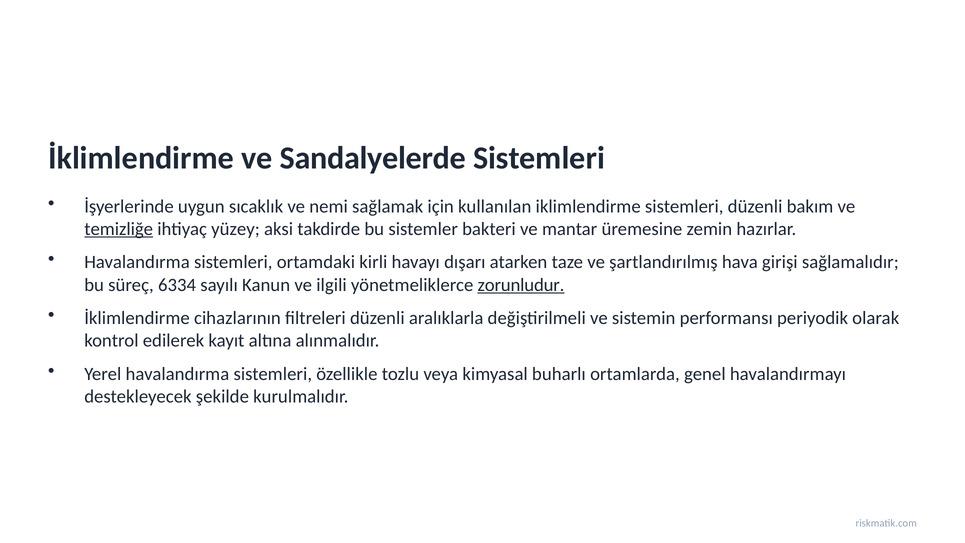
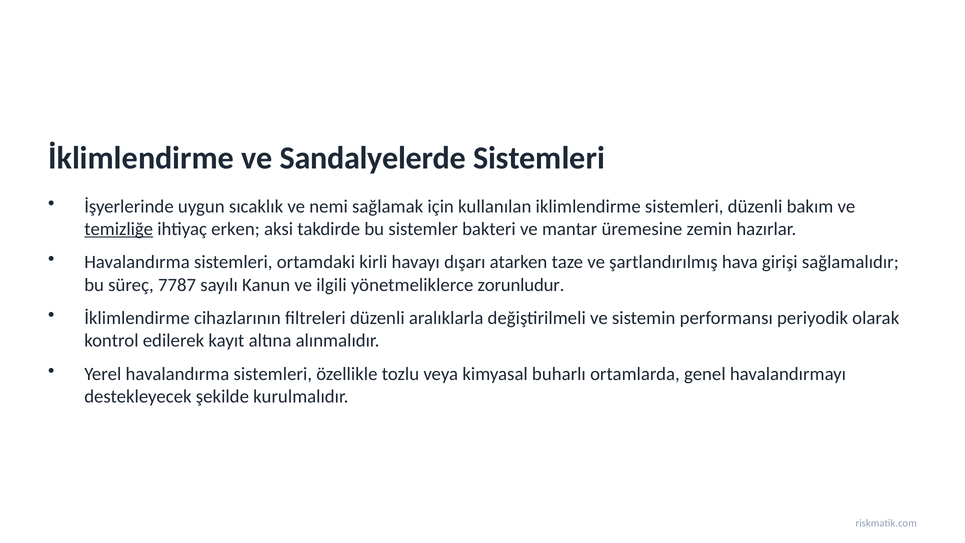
yüzey: yüzey -> erken (235, 229)
6334: 6334 -> 7787 (177, 285)
zorunludur underline: present -> none (521, 285)
